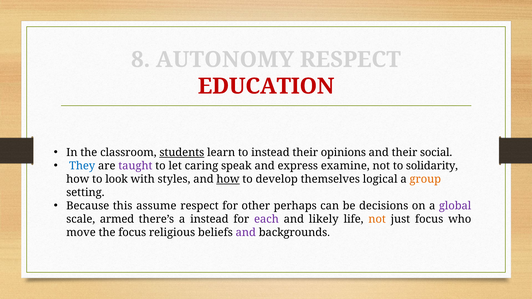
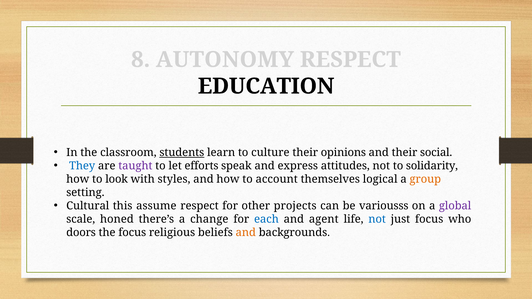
EDUCATION colour: red -> black (266, 86)
to instead: instead -> culture (270, 153)
caring: caring -> efforts (202, 166)
examine: examine -> attitudes (345, 166)
how underline: present -> none (228, 179)
develop: develop -> account (277, 179)
Because: Because -> Cultural (88, 206)
perhaps: perhaps -> projects (295, 206)
decisions: decisions -> variousss (384, 206)
armed: armed -> honed (117, 219)
a instead: instead -> change (209, 219)
each colour: purple -> blue (266, 219)
likely: likely -> agent (324, 219)
not colour: orange -> blue (377, 219)
move: move -> doors (81, 233)
and colour: purple -> orange (246, 233)
